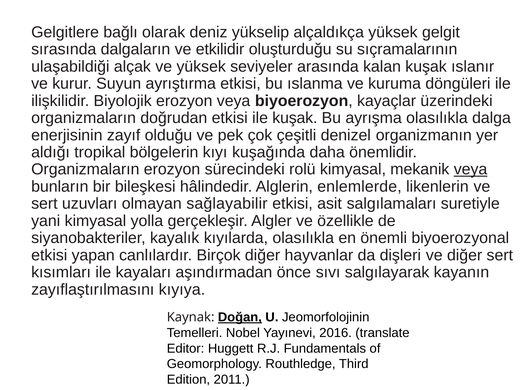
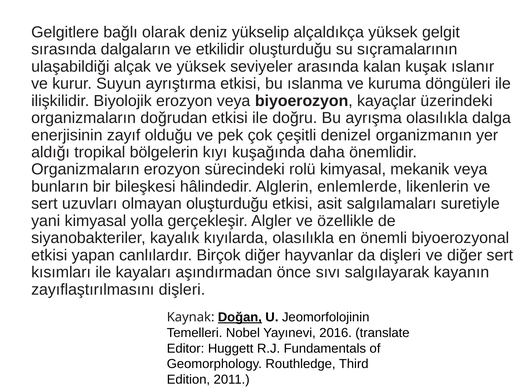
ile kuşak: kuşak -> doğru (295, 118)
veya underline: present -> none (471, 169)
olmayan sağlayabilir: sağlayabilir -> oluşturduğu (227, 204)
zayıflaştırılmasını kıyıya: kıyıya -> dişleri (182, 289)
